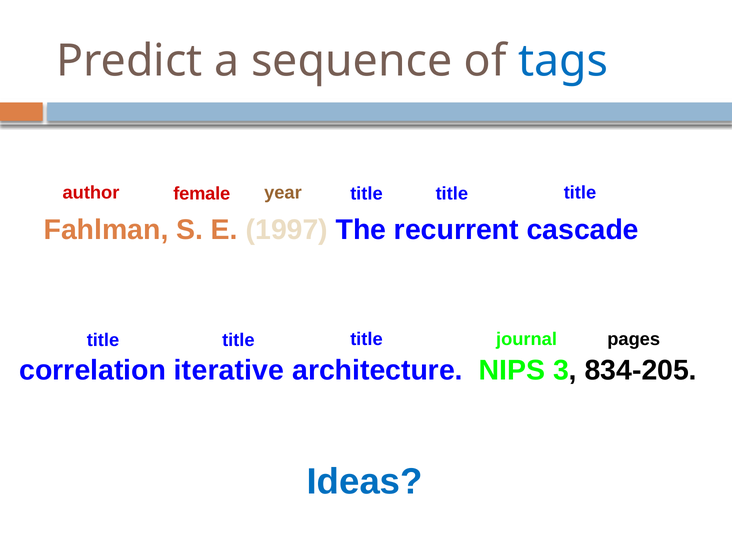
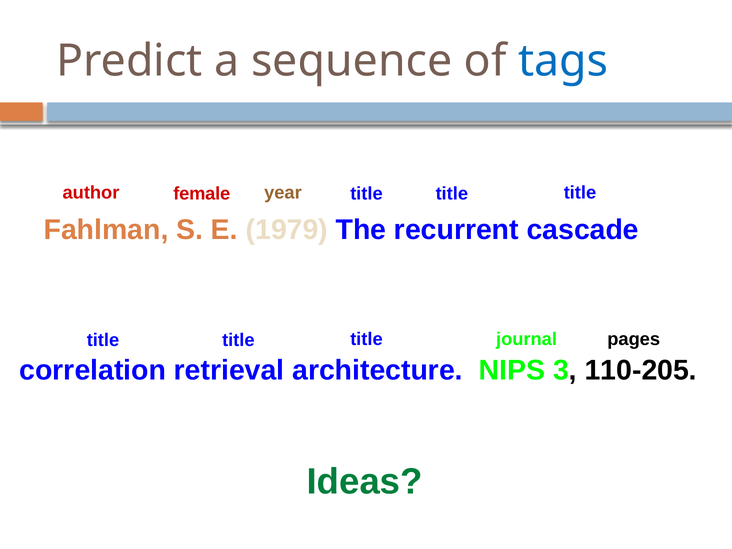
1997: 1997 -> 1979 (287, 230)
iterative: iterative -> retrieval (229, 370)
834-205: 834-205 -> 110-205 (641, 370)
Ideas colour: blue -> green (365, 482)
